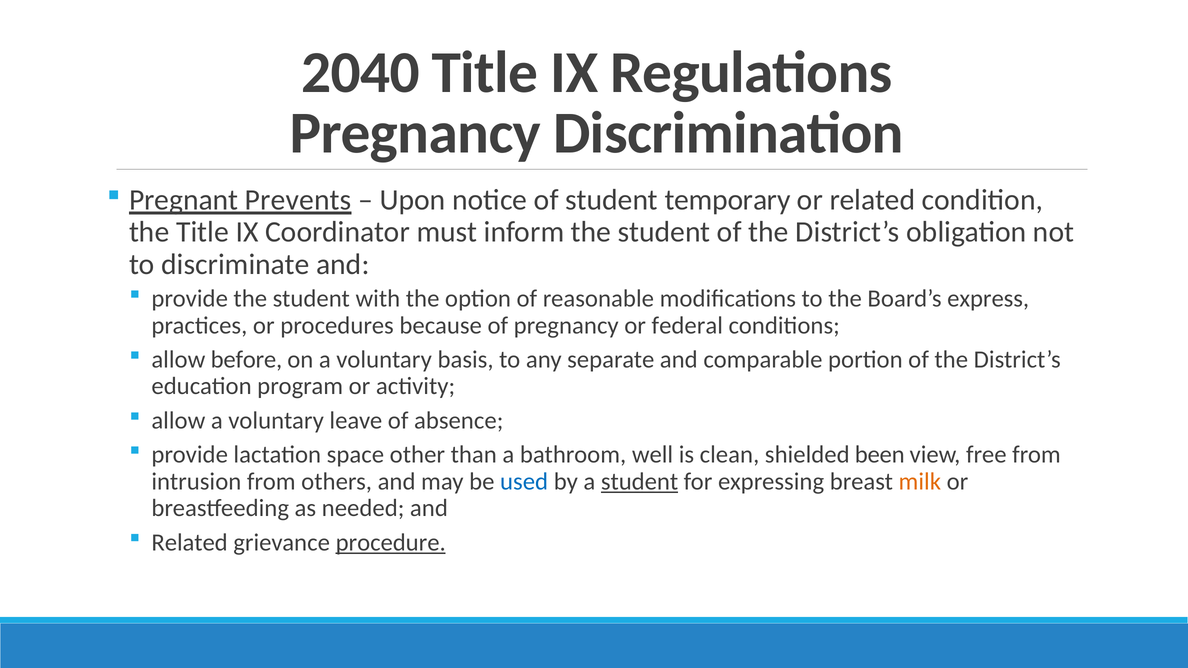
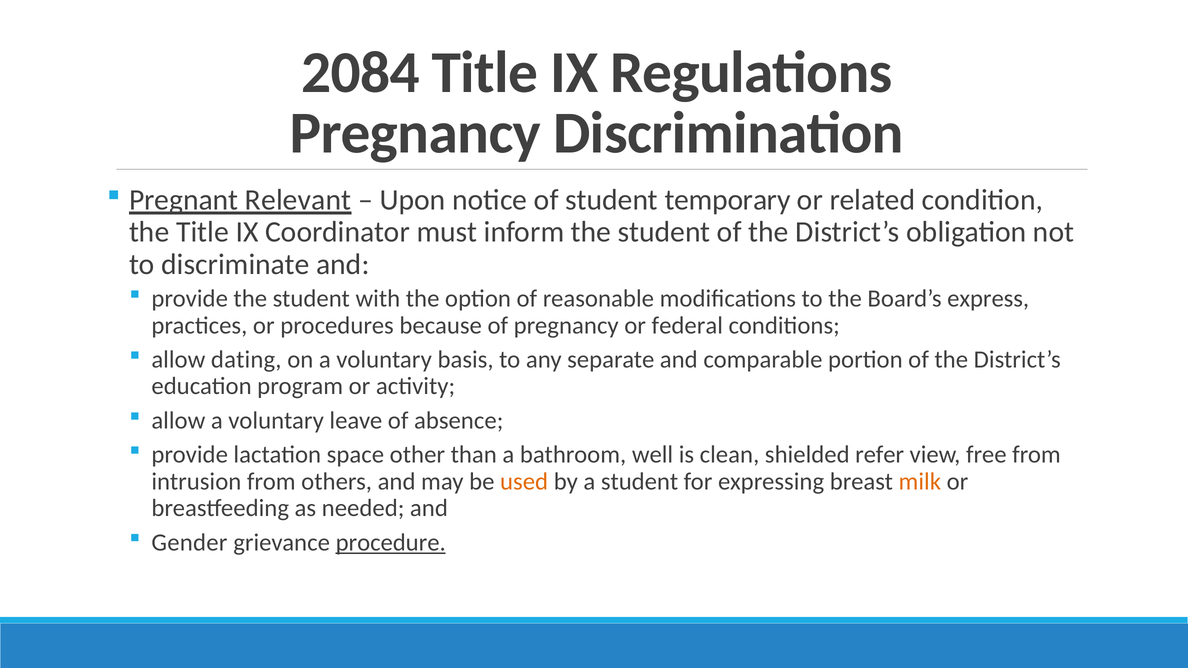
2040: 2040 -> 2084 (361, 73)
Prevents: Prevents -> Relevant (298, 200)
before: before -> dating (246, 360)
been: been -> refer (880, 455)
used colour: blue -> orange (524, 482)
student underline: present -> none (640, 482)
Related: Related -> Gender (189, 543)
